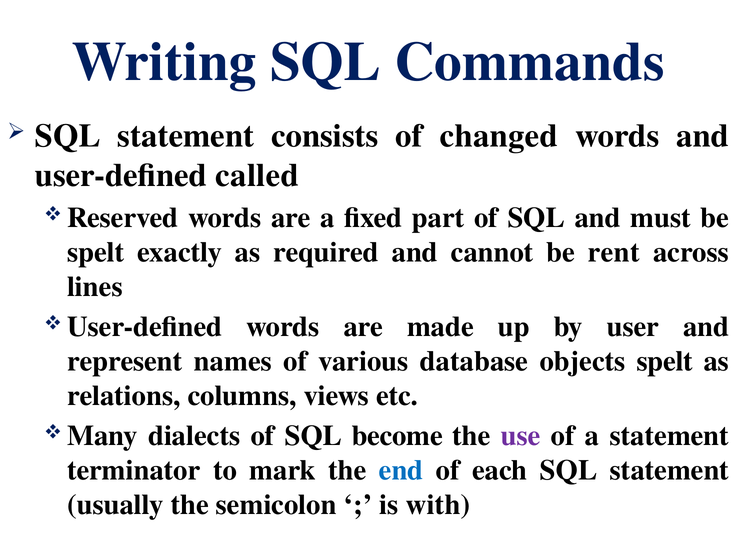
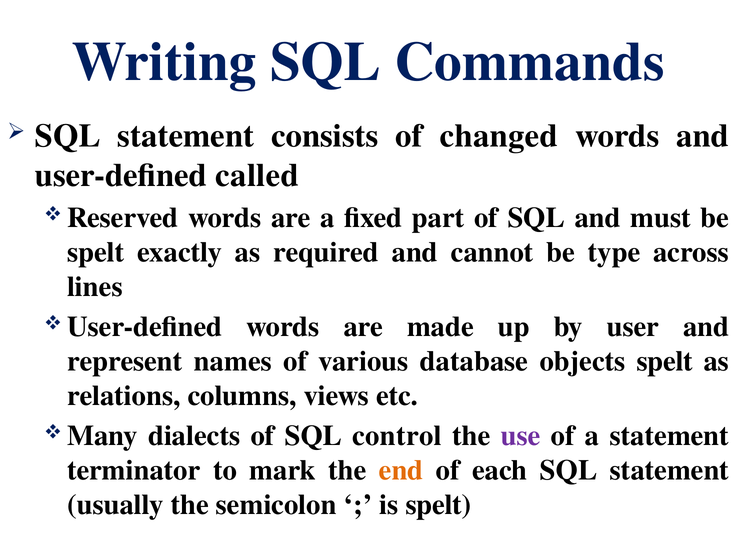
rent: rent -> type (614, 252)
become: become -> control (397, 436)
end colour: blue -> orange (401, 470)
is with: with -> spelt (438, 504)
